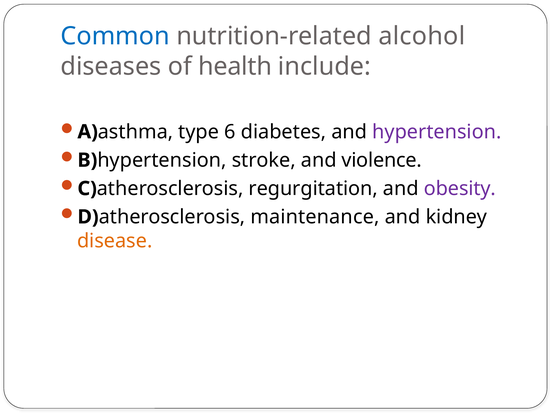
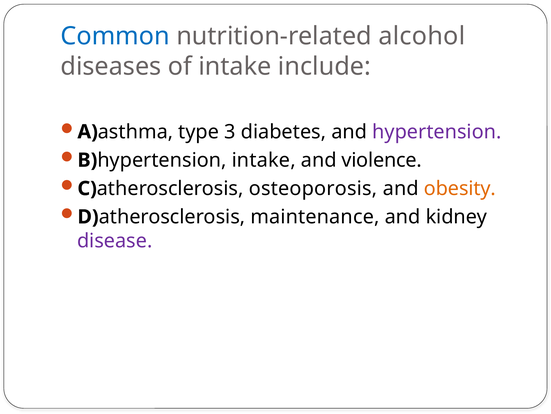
of health: health -> intake (235, 67)
6: 6 -> 3 (230, 132)
hypertension stroke: stroke -> intake (264, 160)
regurgitation: regurgitation -> osteoporosis (313, 188)
obesity colour: purple -> orange (460, 188)
disease colour: orange -> purple (115, 240)
